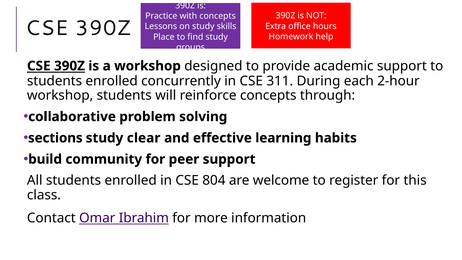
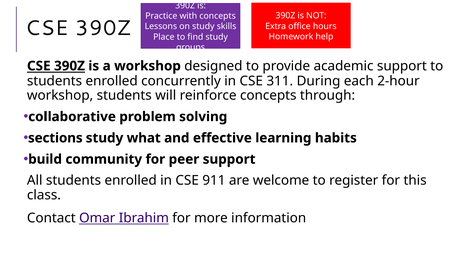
clear: clear -> what (144, 138)
804: 804 -> 911 (214, 180)
